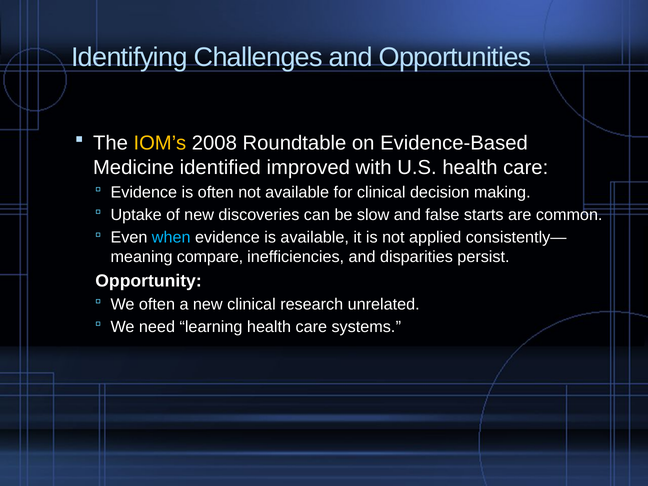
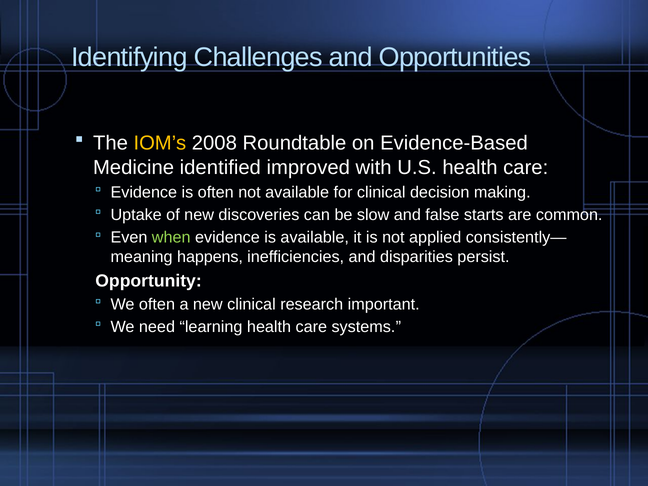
when colour: light blue -> light green (171, 238)
compare: compare -> happens (210, 257)
unrelated: unrelated -> important (384, 304)
